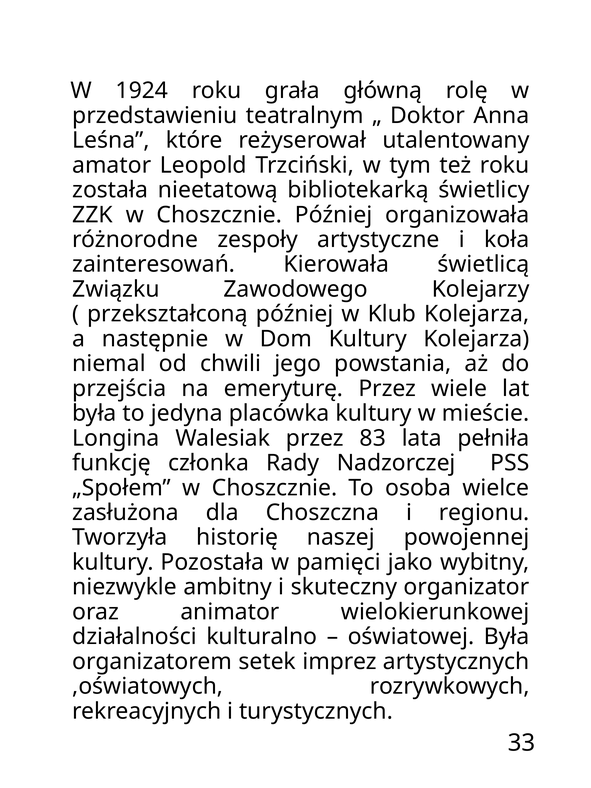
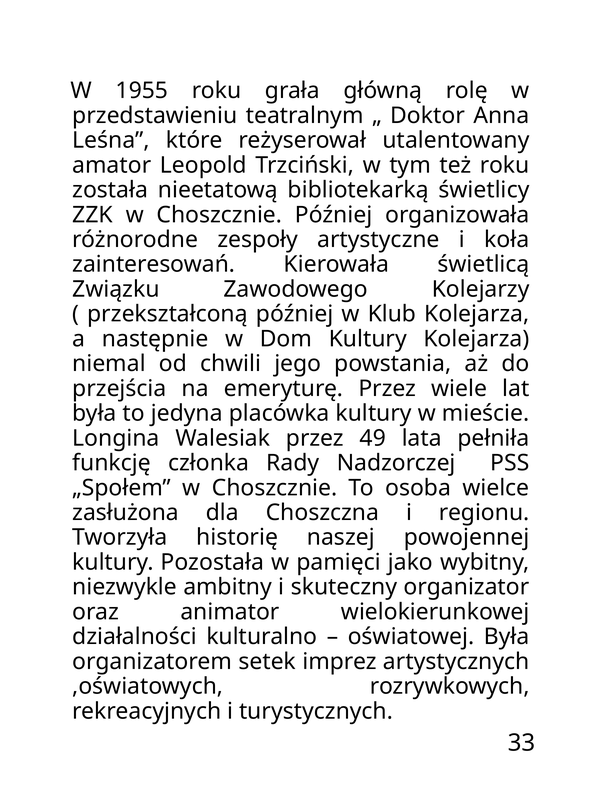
1924: 1924 -> 1955 (142, 91)
83: 83 -> 49 (373, 438)
